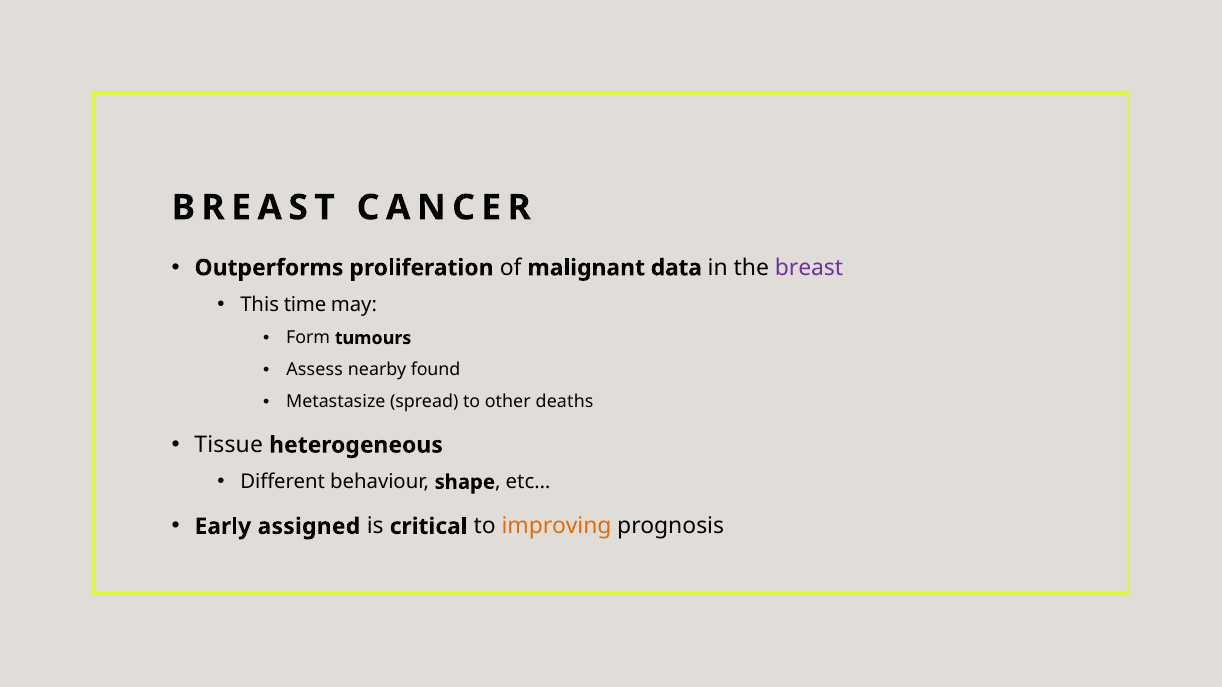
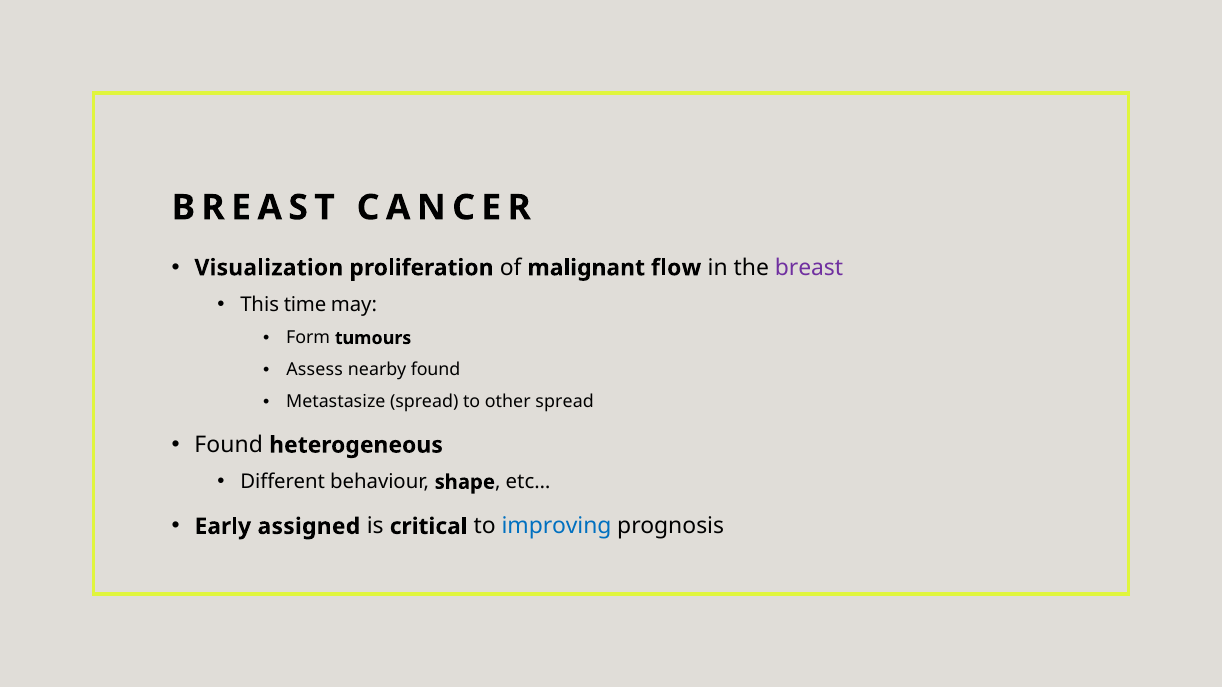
Outperforms: Outperforms -> Visualization (269, 268)
data: data -> flow (676, 268)
other deaths: deaths -> spread (565, 402)
Tissue: Tissue -> Found (229, 445)
improving colour: orange -> blue (557, 527)
